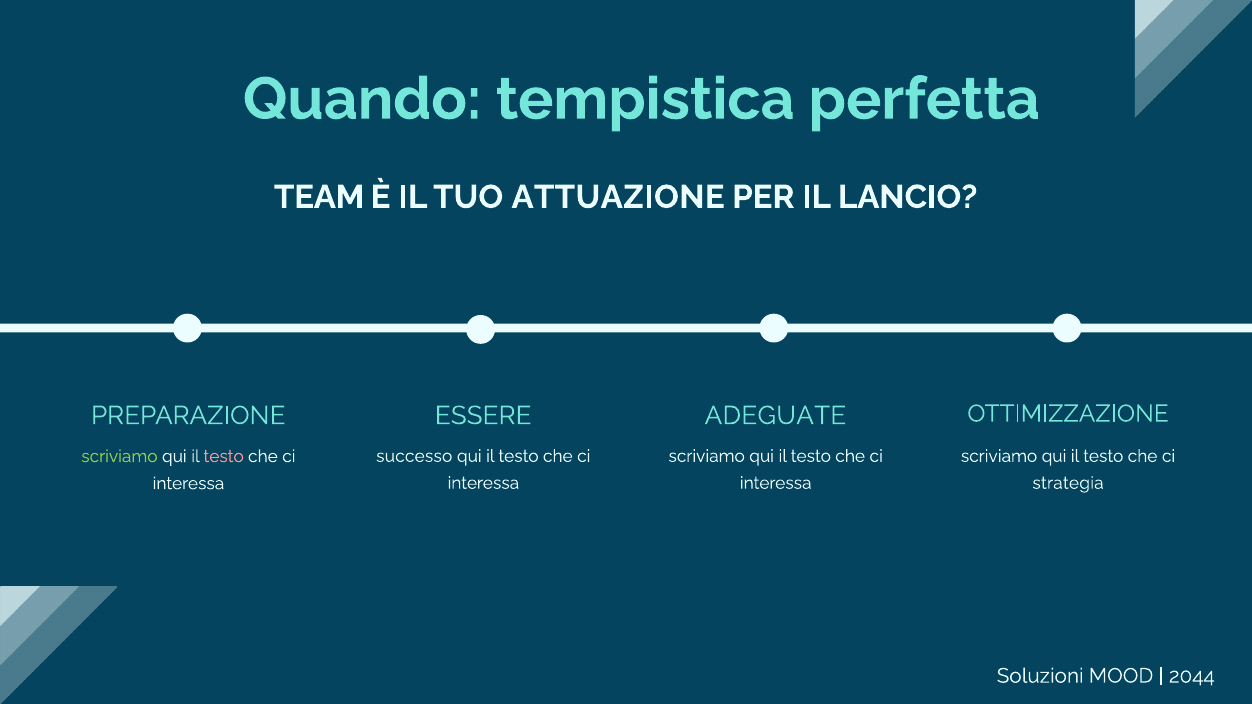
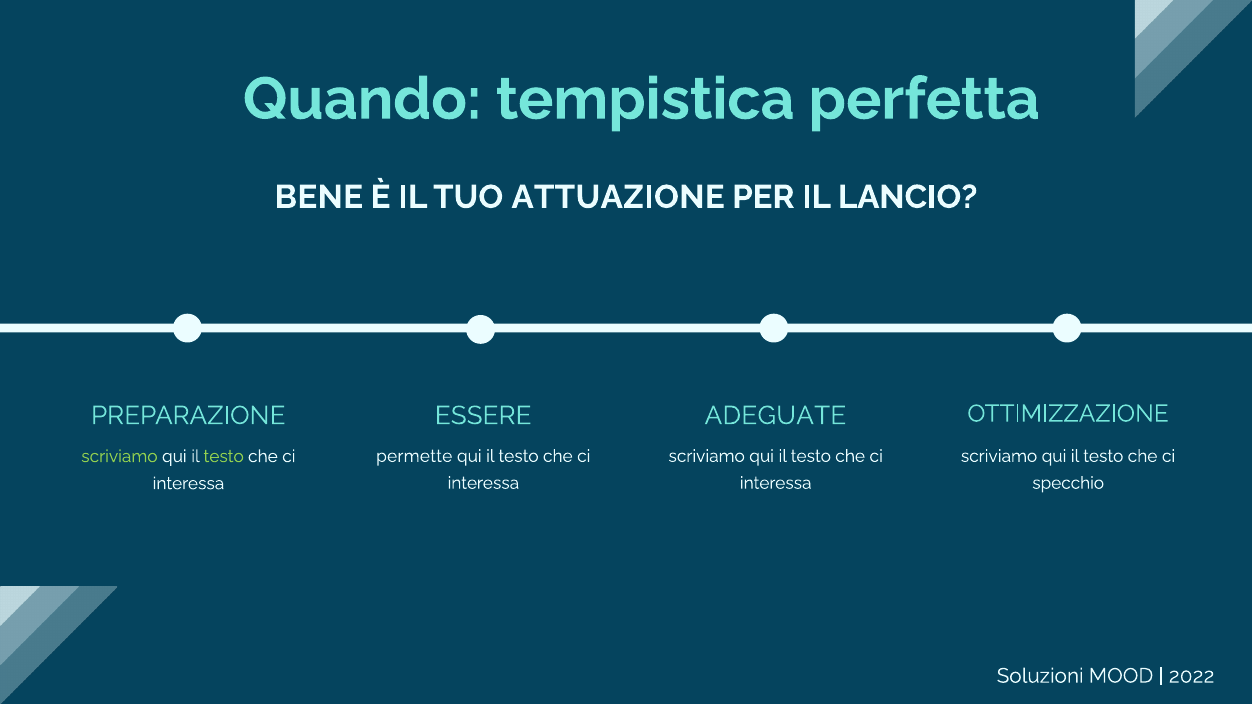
TEAM: TEAM -> BENE (319, 197)
successo: successo -> permette (414, 456)
testo colour: pink -> light green (224, 457)
strategia: strategia -> specchio (1068, 483)
2044: 2044 -> 2022 (1192, 676)
